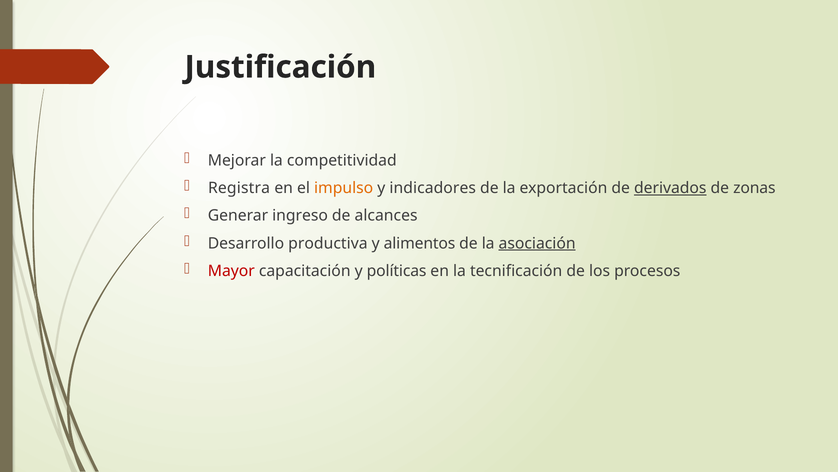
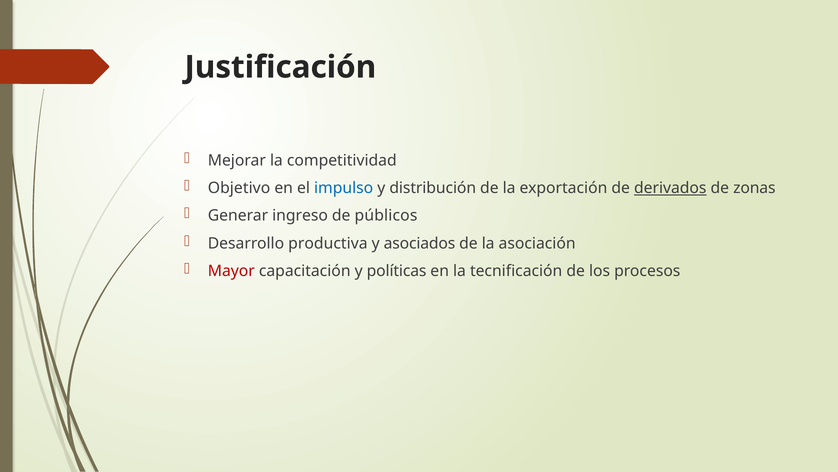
Registra: Registra -> Objetivo (239, 188)
impulso colour: orange -> blue (344, 188)
indicadores: indicadores -> distribución (433, 188)
alcances: alcances -> públicos (386, 216)
alimentos: alimentos -> asociados (420, 243)
asociación underline: present -> none (537, 243)
